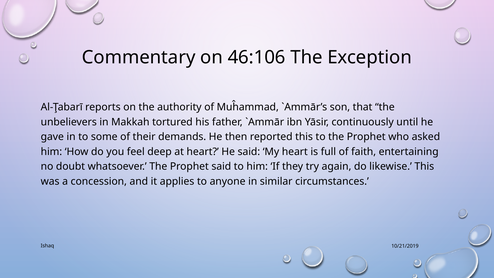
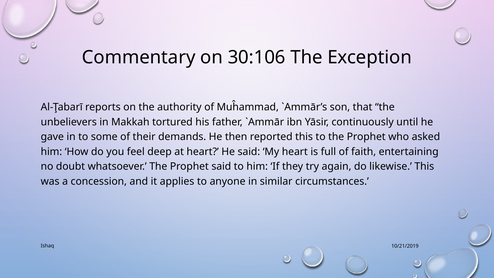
46:106: 46:106 -> 30:106 (257, 57)
